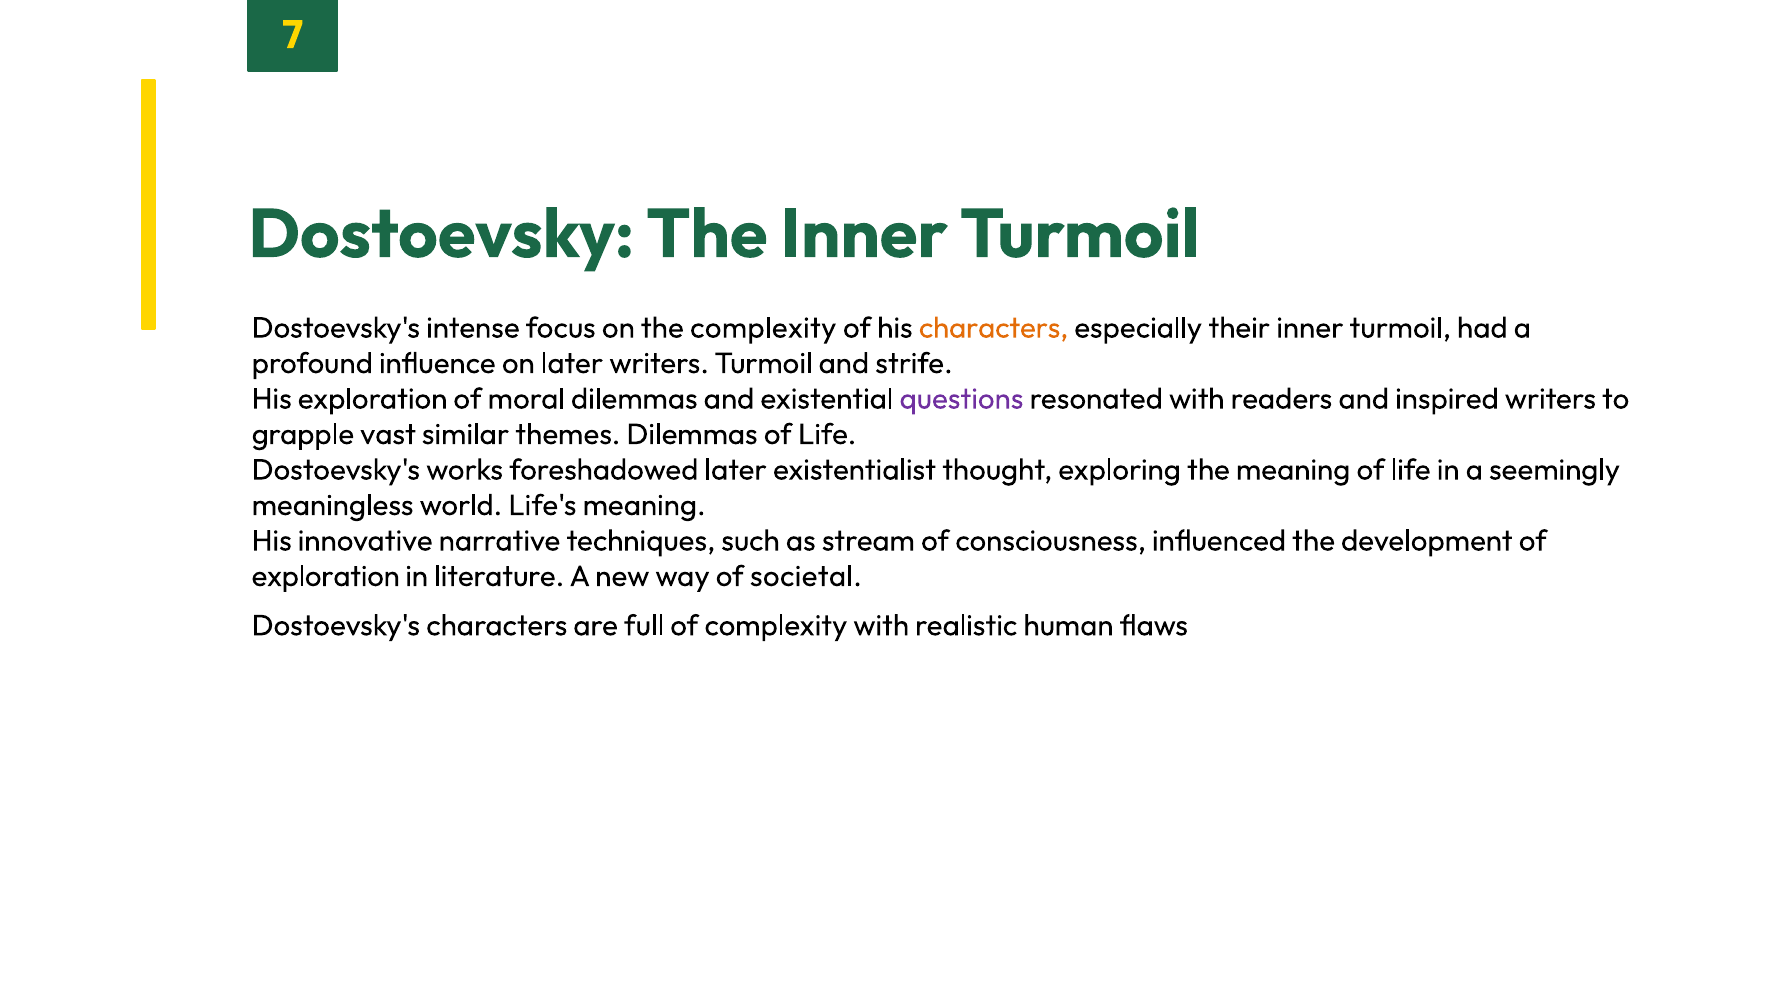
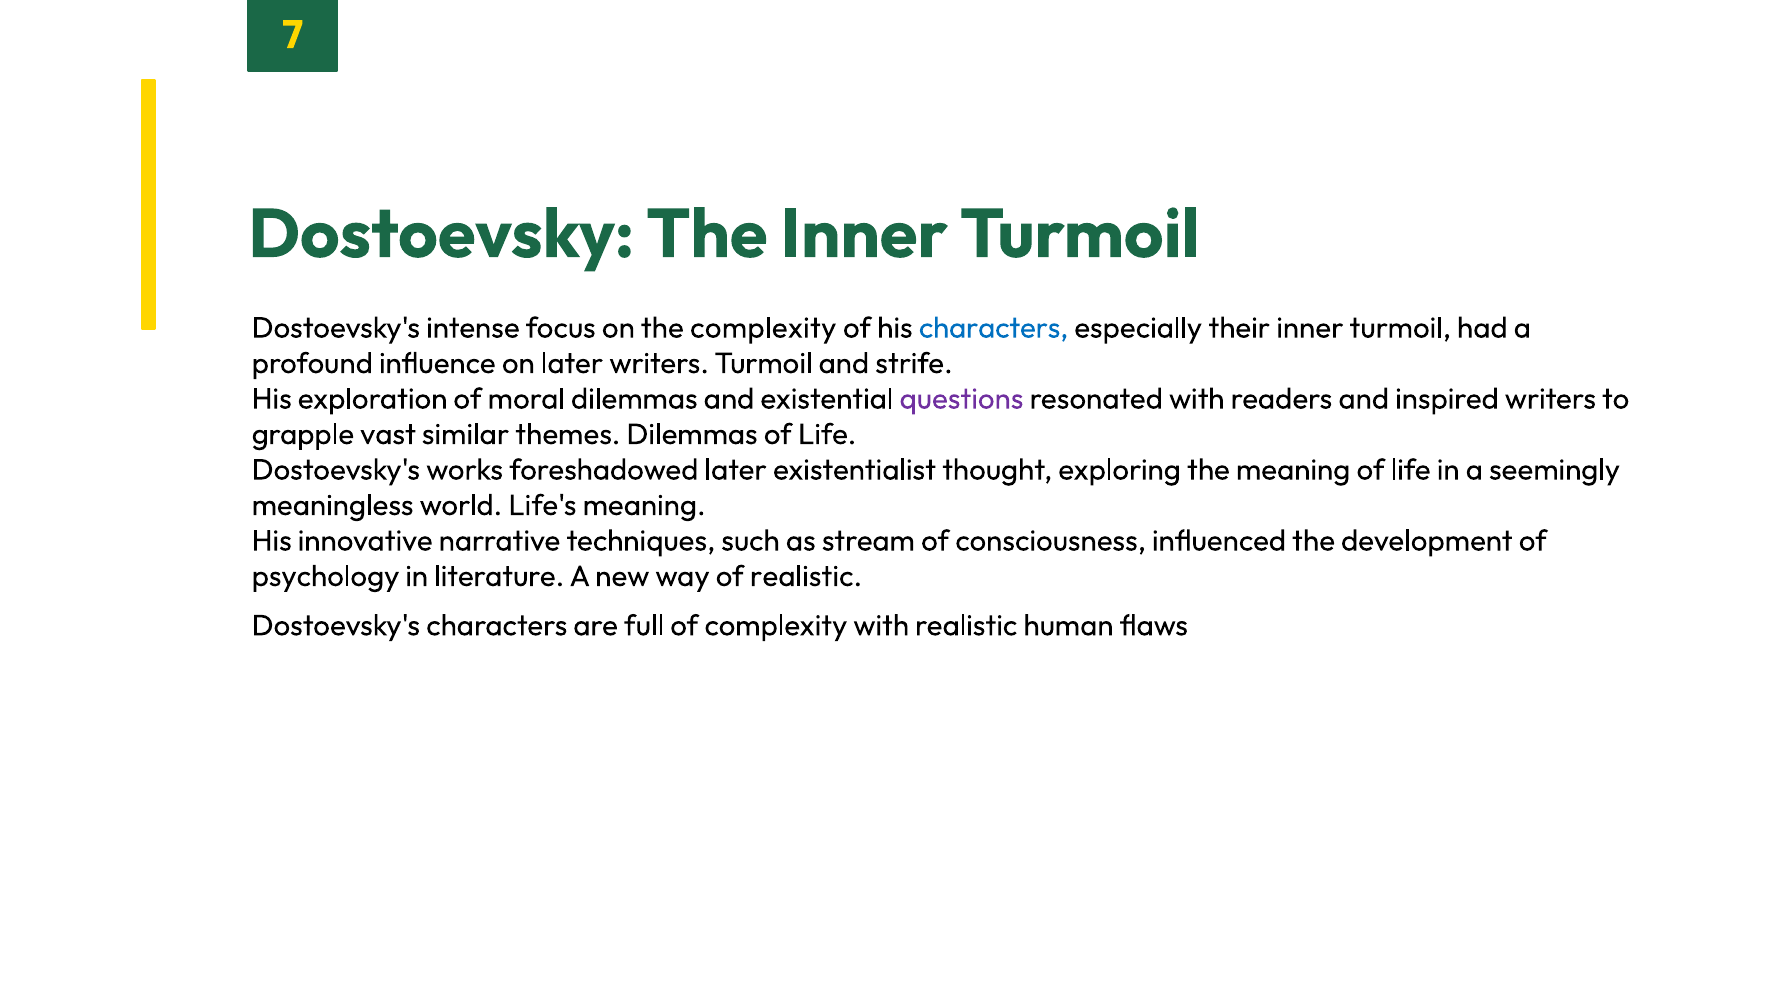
characters colour: orange -> blue (994, 328)
exploration: exploration -> psychology (326, 577)
of societal: societal -> realistic (806, 577)
